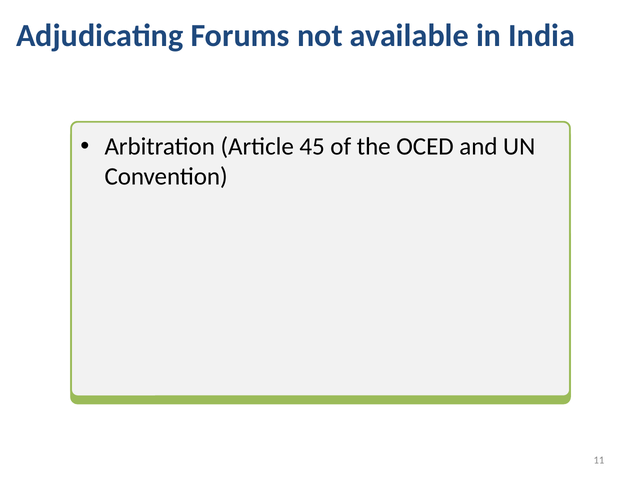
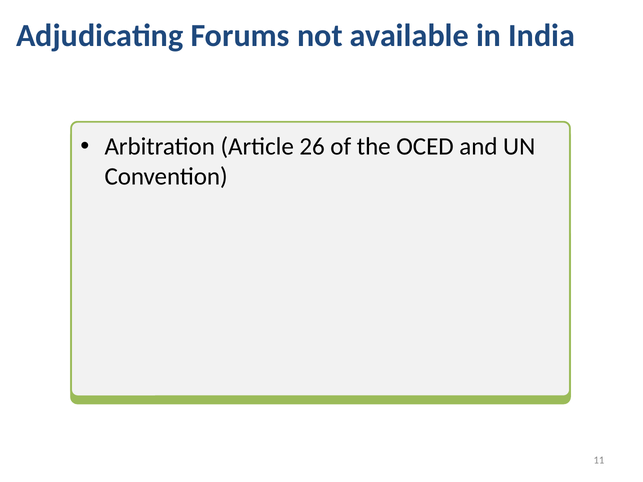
45: 45 -> 26 (312, 147)
